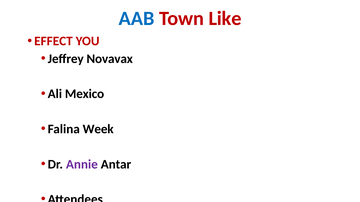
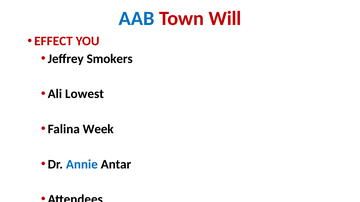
Like: Like -> Will (225, 18)
Novavax: Novavax -> Smokers (110, 59)
Mexico: Mexico -> Lowest (84, 94)
Annie colour: purple -> blue (82, 165)
